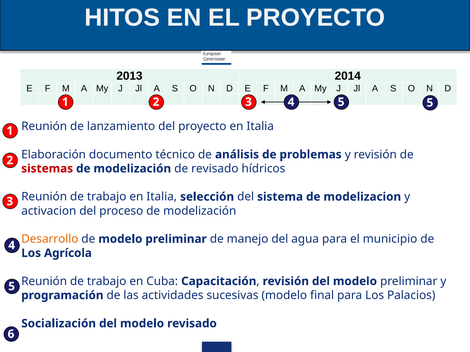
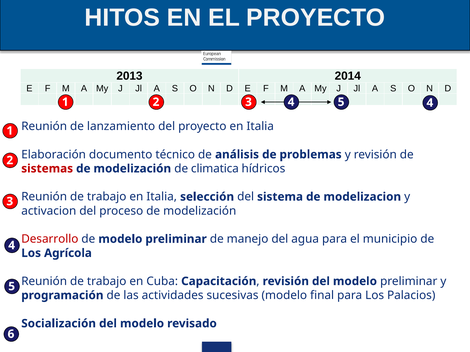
5: 5 -> 4 (430, 103)
de revisado: revisado -> climatica (215, 169)
Desarrollo colour: orange -> red (50, 239)
